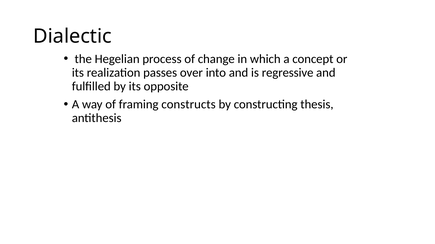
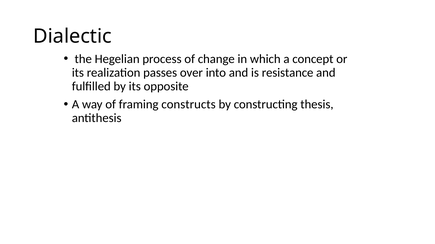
regressive: regressive -> resistance (288, 73)
